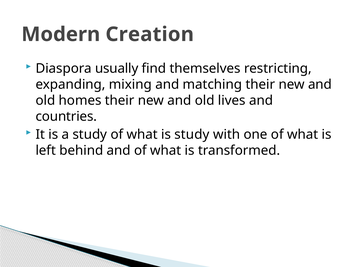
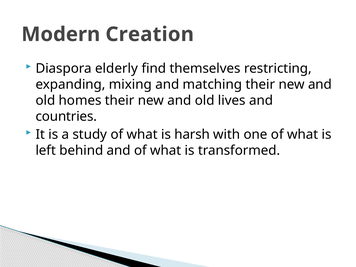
usually: usually -> elderly (117, 68)
is study: study -> harsh (192, 134)
